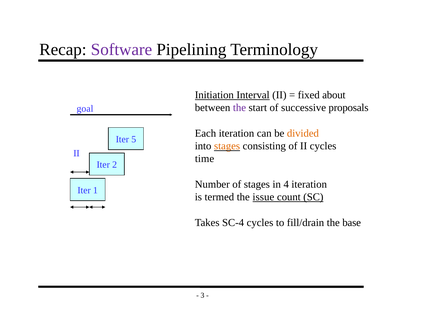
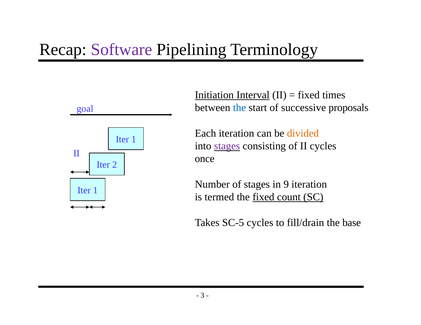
about: about -> times (334, 95)
the colour: purple -> blue (239, 108)
5: 5 -> 1 (134, 139)
stages colour: orange -> purple (227, 146)
time: time -> once (205, 159)
4: 4 -> 9 (286, 184)
the issue: issue -> fixed (263, 197)
SC-4: SC-4 -> SC-5 (233, 223)
